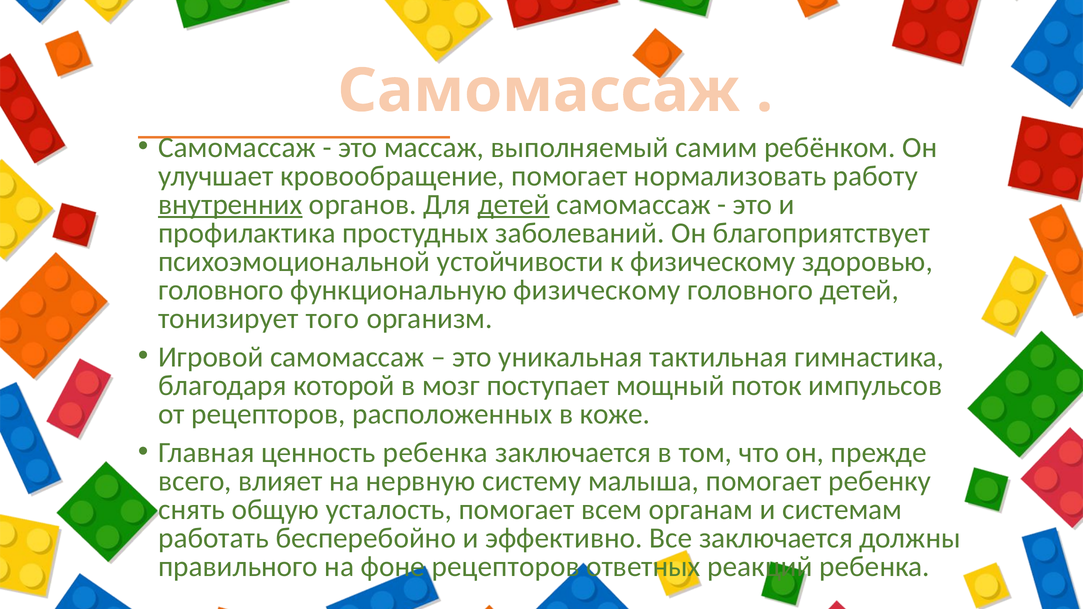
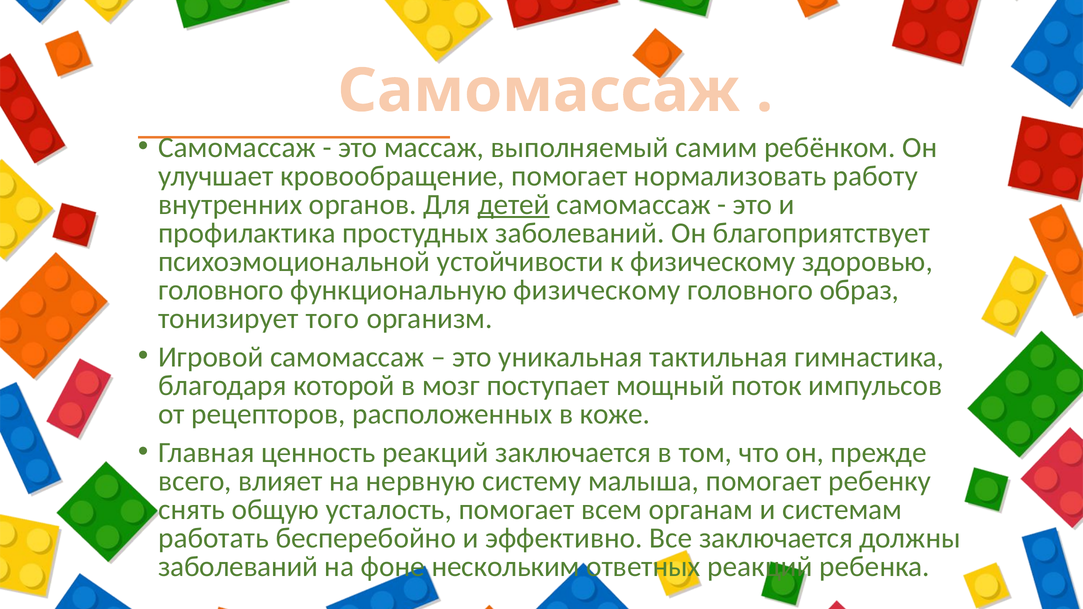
внутренних underline: present -> none (230, 204)
головного детей: детей -> образ (859, 290)
ценность ребенка: ребенка -> реакций (435, 453)
правильного: правильного -> заболеваний (238, 567)
фоне рецепторов: рецепторов -> нескольким (506, 567)
